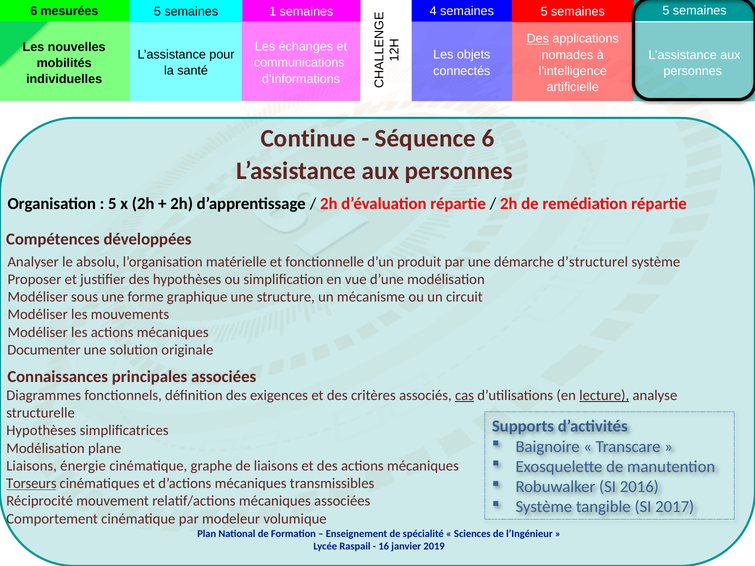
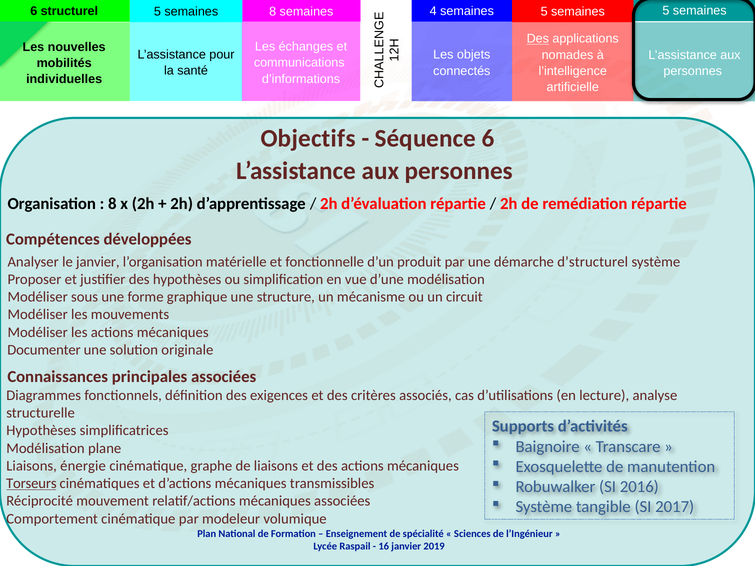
mesurées: mesurées -> structurel (69, 11)
semaines 1: 1 -> 8 (273, 11)
Continue: Continue -> Objectifs (308, 139)
5: 5 -> 8 (112, 204)
le absolu: absolu -> janvier (98, 262)
cas underline: present -> none (465, 396)
lecture underline: present -> none (604, 396)
